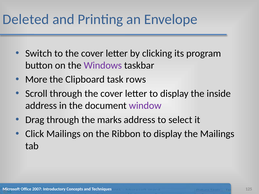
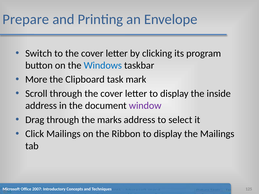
Deleted: Deleted -> Prepare (26, 19)
Windows colour: purple -> blue (103, 65)
rows: rows -> mark (136, 80)
